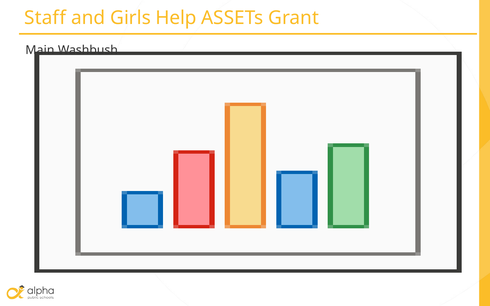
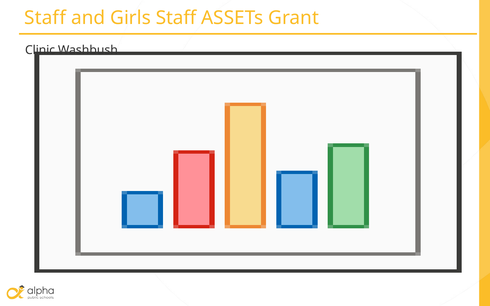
Girls Help: Help -> Staff (176, 18)
Main: Main -> Clinic (40, 50)
